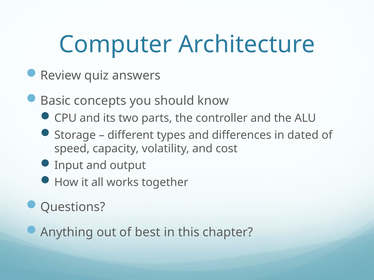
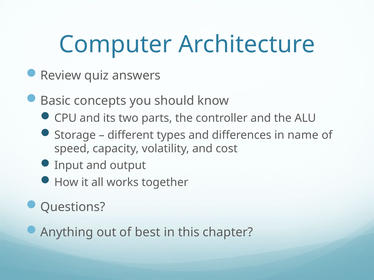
dated: dated -> name (303, 135)
